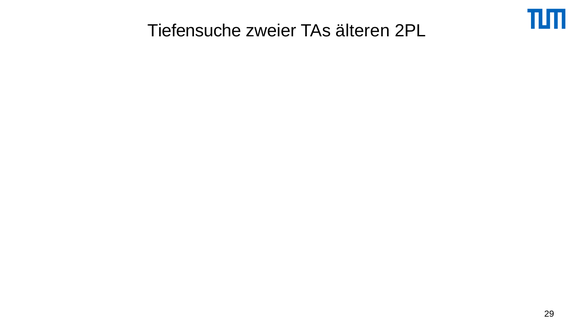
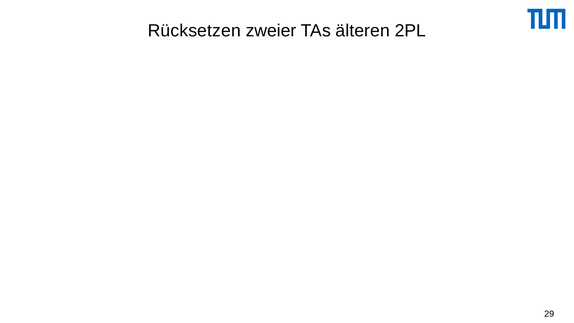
Tiefensuche: Tiefensuche -> Rücksetzen (194, 31)
